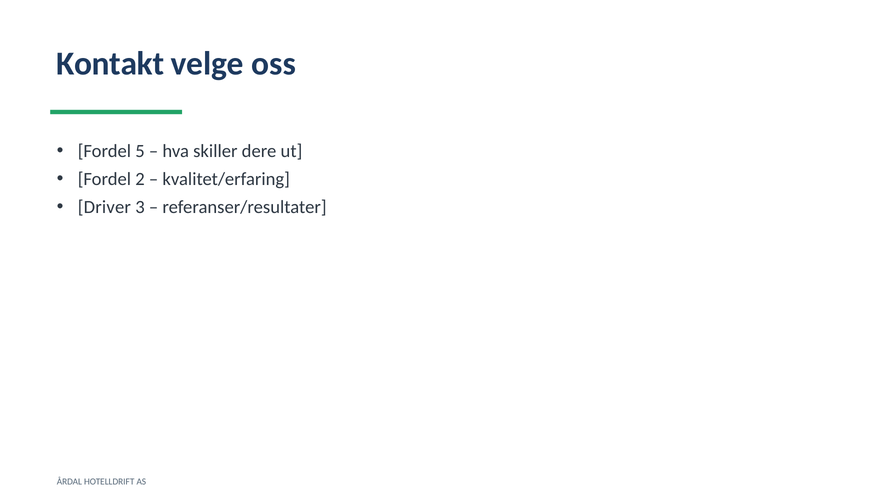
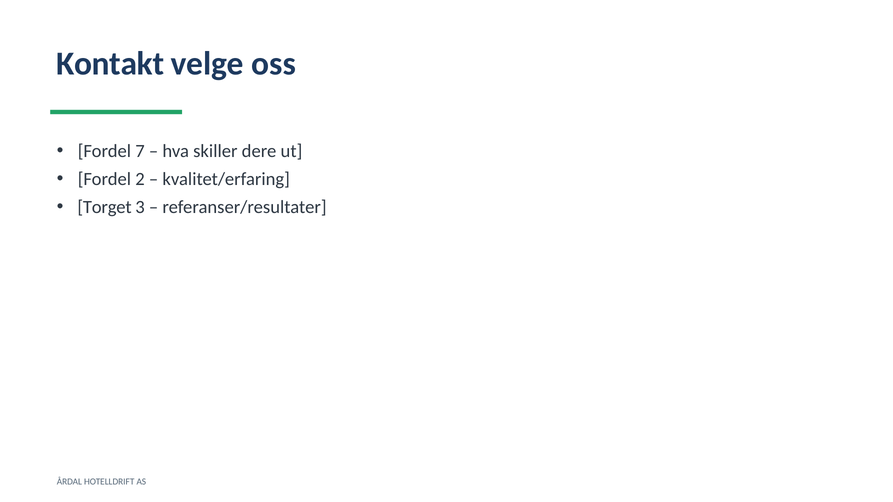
5: 5 -> 7 (140, 151)
Driver: Driver -> Torget (105, 207)
